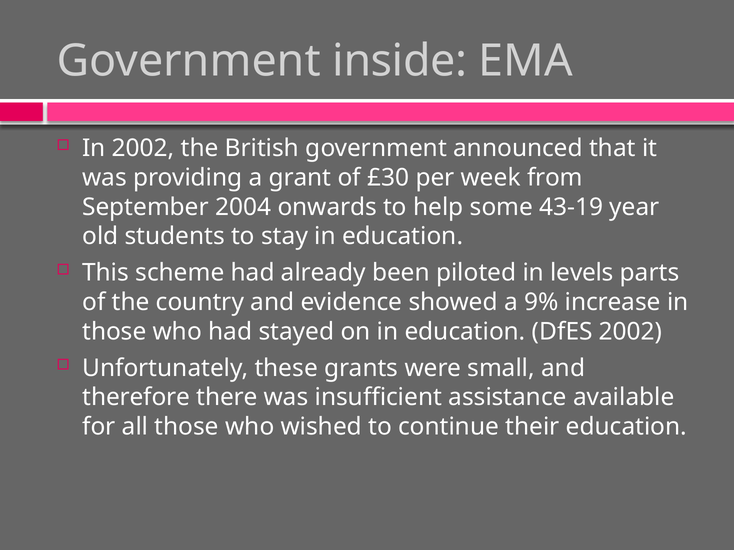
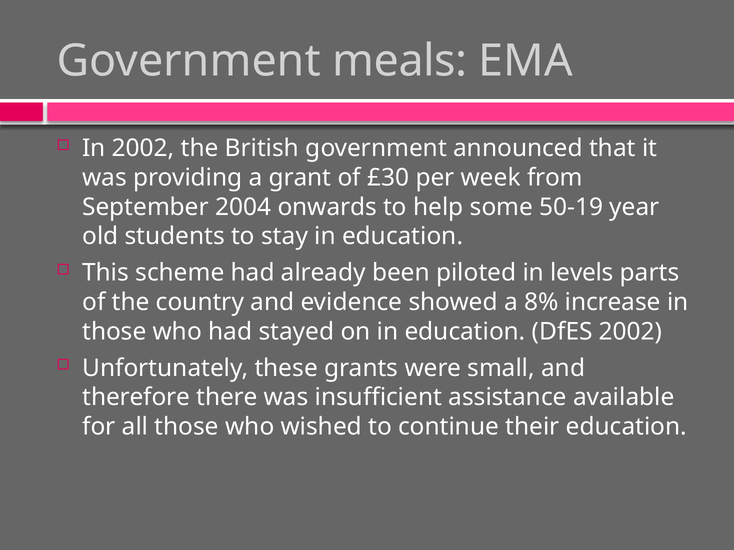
inside: inside -> meals (400, 61)
43-19: 43-19 -> 50-19 (571, 207)
9%: 9% -> 8% (541, 302)
